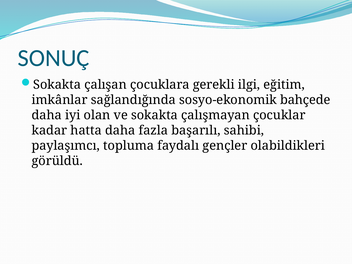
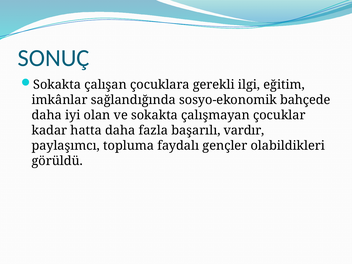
sahibi: sahibi -> vardır (244, 130)
